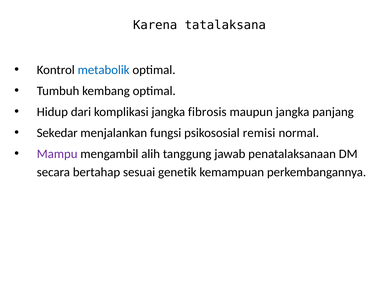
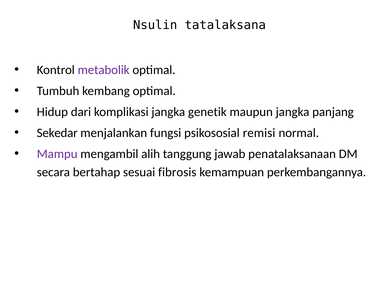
Karena: Karena -> Nsulin (155, 25)
metabolik colour: blue -> purple (104, 70)
fibrosis: fibrosis -> genetik (207, 112)
genetik: genetik -> fibrosis (177, 172)
